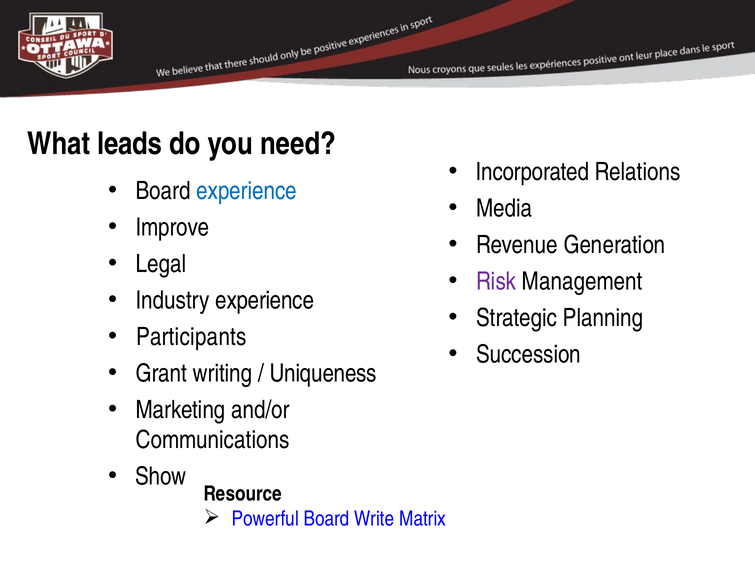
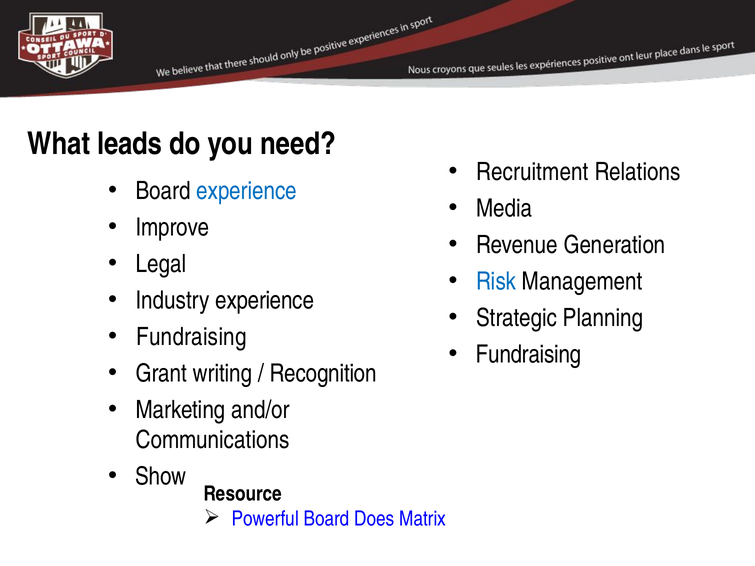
Incorporated: Incorporated -> Recruitment (532, 172)
Risk colour: purple -> blue (496, 282)
Participants: Participants -> Fundraising (191, 337)
Succession: Succession -> Fundraising (529, 355)
Uniqueness: Uniqueness -> Recognition (323, 374)
Write: Write -> Does (374, 519)
